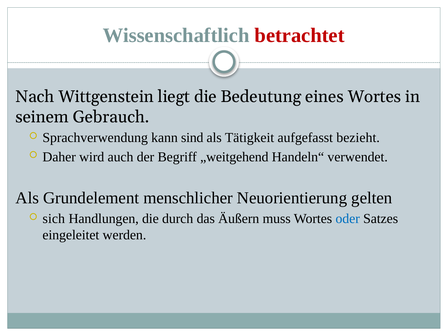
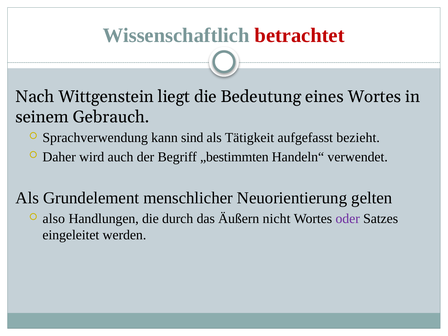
„weitgehend: „weitgehend -> „bestimmten (234, 157)
sich: sich -> also (54, 219)
muss: muss -> nicht (277, 219)
oder colour: blue -> purple (348, 219)
